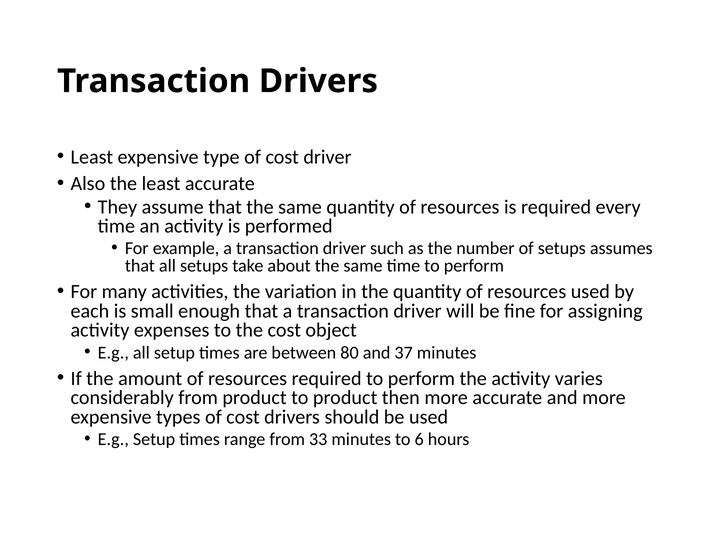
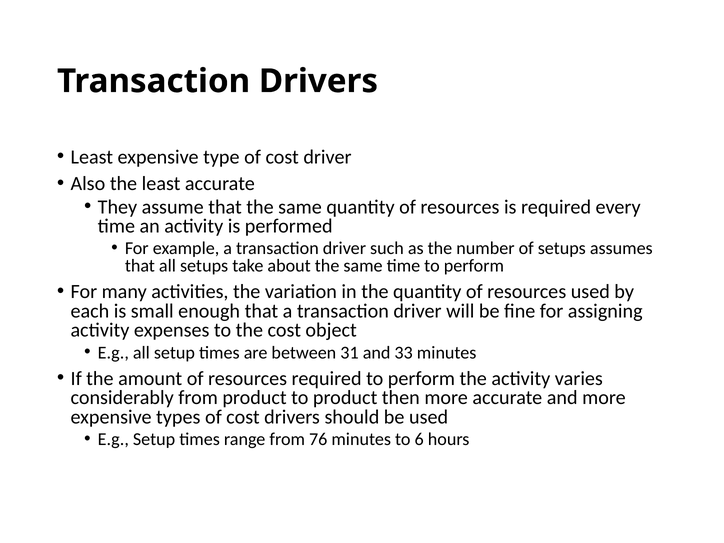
80: 80 -> 31 (350, 353)
37: 37 -> 33 (404, 353)
33: 33 -> 76 (318, 439)
